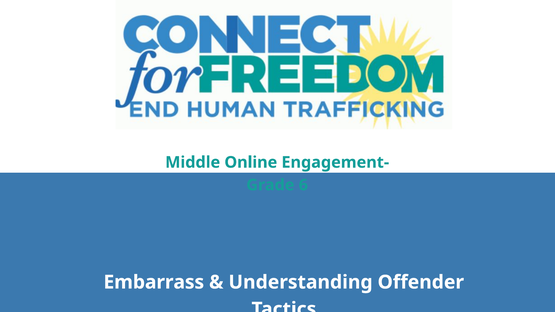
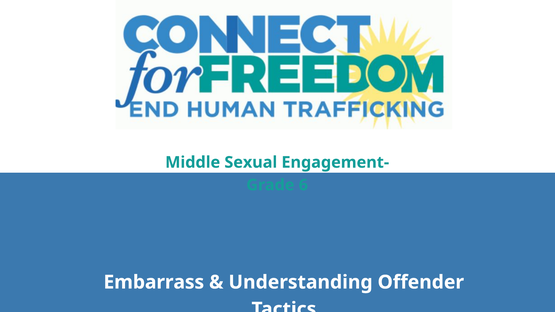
Online: Online -> Sexual (251, 162)
